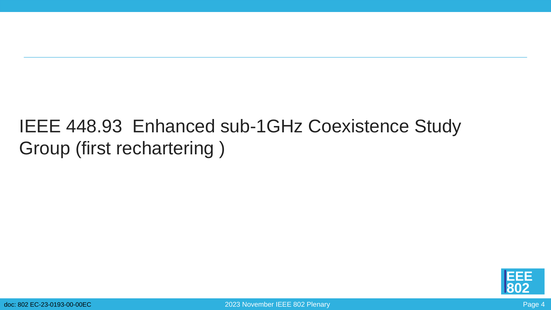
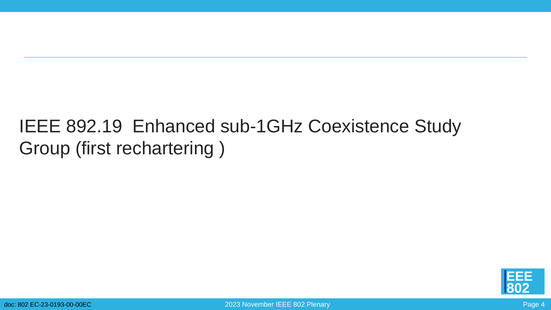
448.93: 448.93 -> 892.19 (94, 126)
